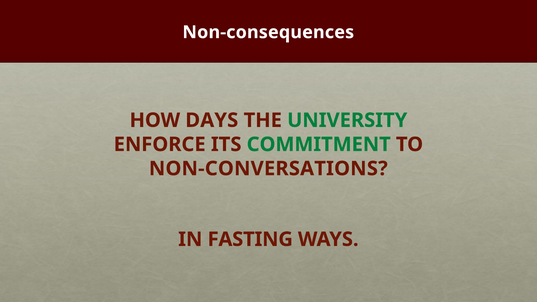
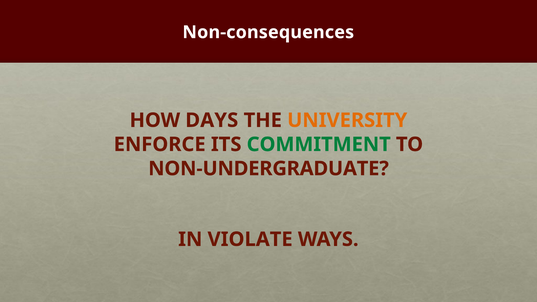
UNIVERSITY colour: green -> orange (347, 120)
NON-CONVERSATIONS: NON-CONVERSATIONS -> NON-UNDERGRADUATE (269, 169)
FASTING: FASTING -> VIOLATE (250, 239)
